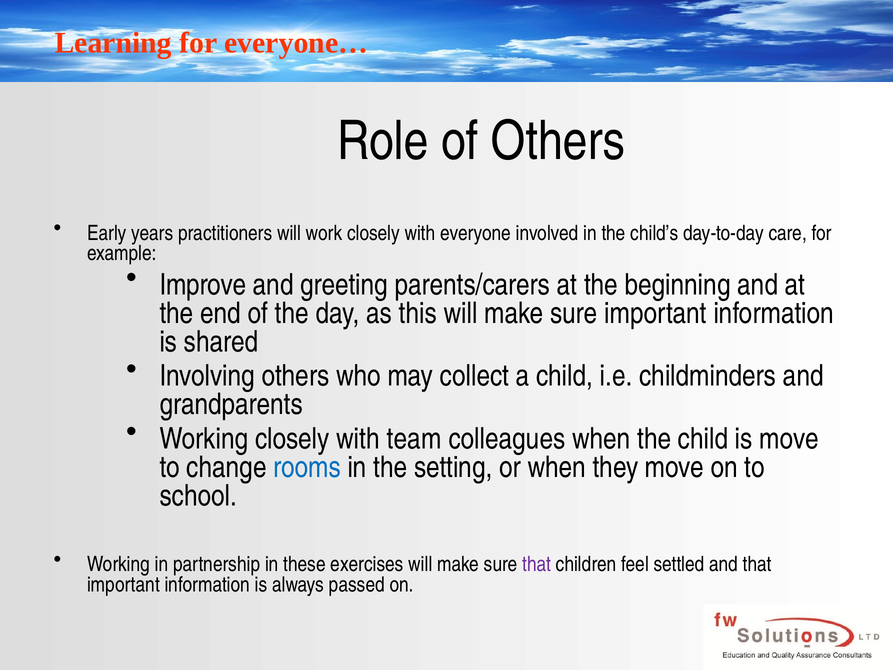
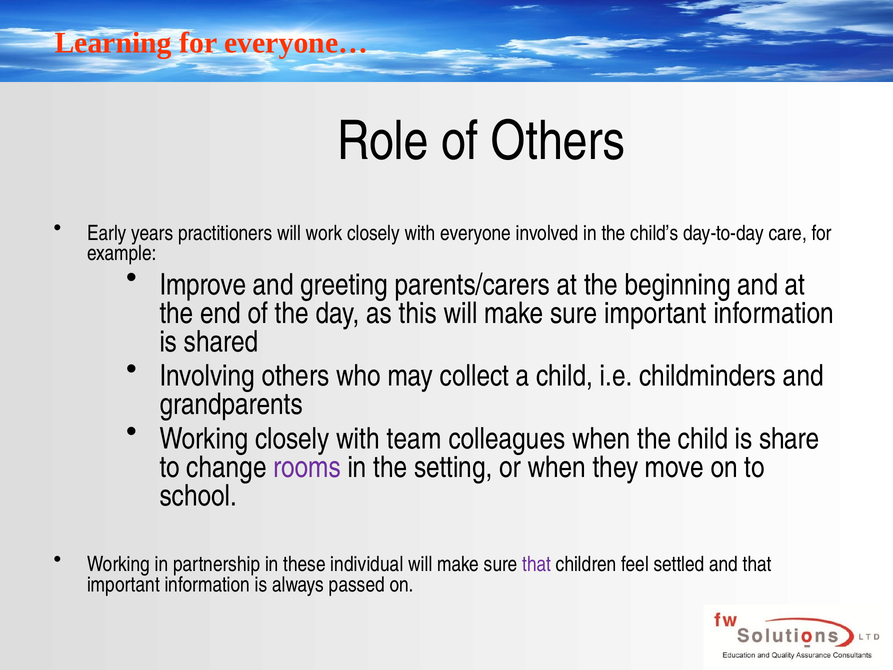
is move: move -> share (789, 439)
rooms colour: blue -> purple (307, 467)
exercises: exercises -> individual (367, 564)
